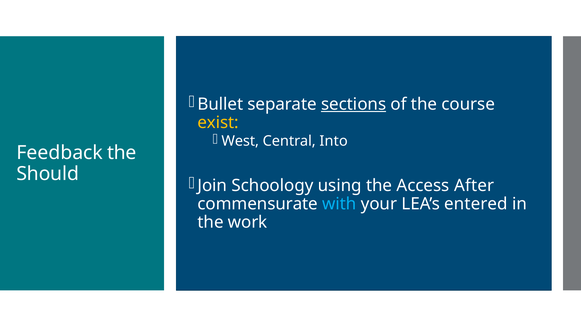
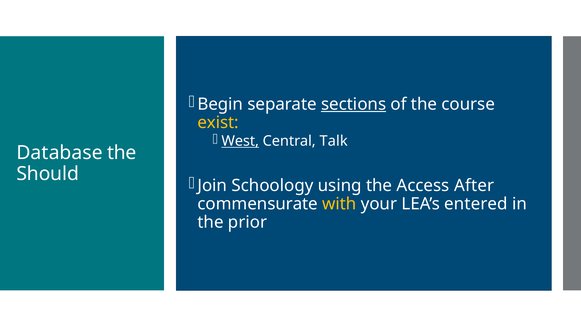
Bullet: Bullet -> Begin (220, 104)
West underline: none -> present (240, 141)
Into: Into -> Talk (334, 141)
Feedback: Feedback -> Database (60, 153)
with colour: light blue -> yellow (339, 204)
work: work -> prior (248, 222)
